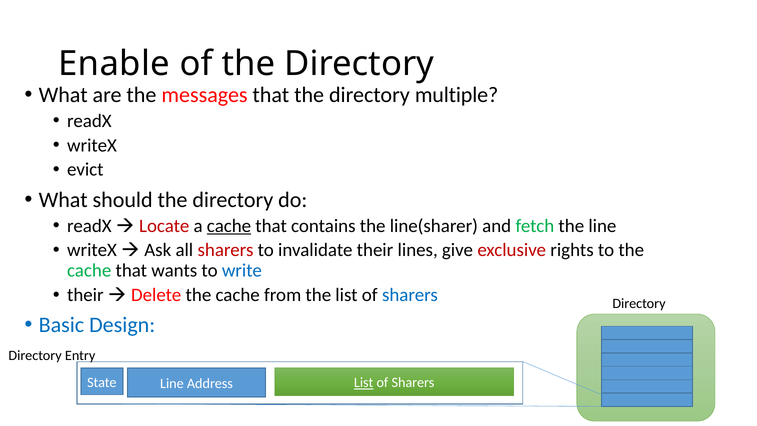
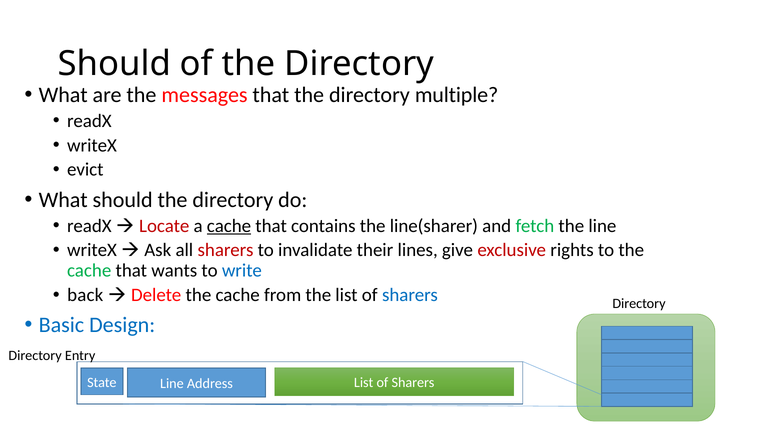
Enable: Enable -> Should (114, 64)
their: their -> back (85, 295)
List underline: present -> none (364, 383)
